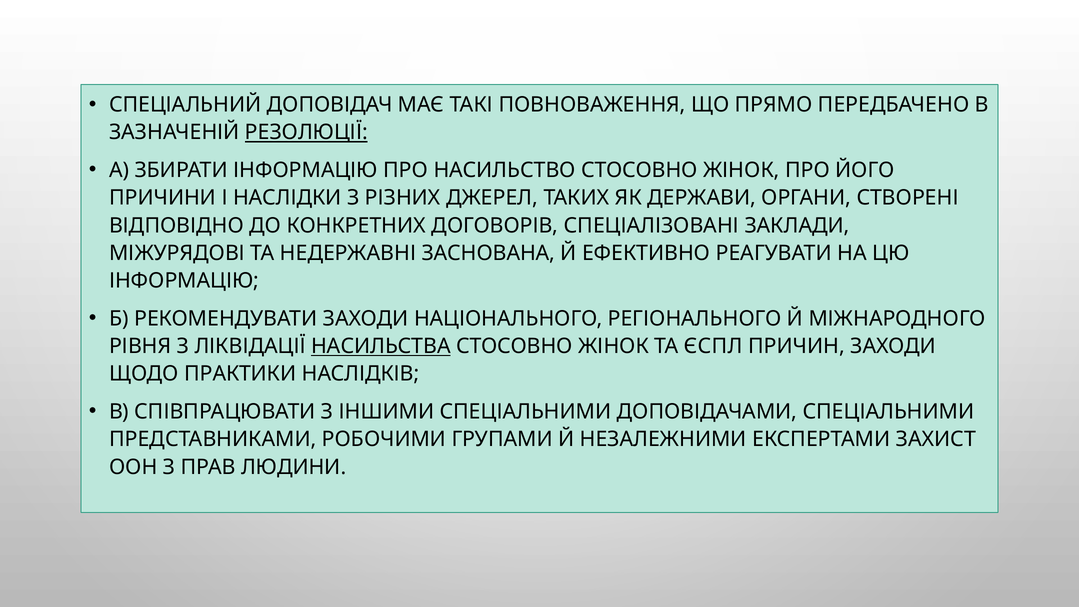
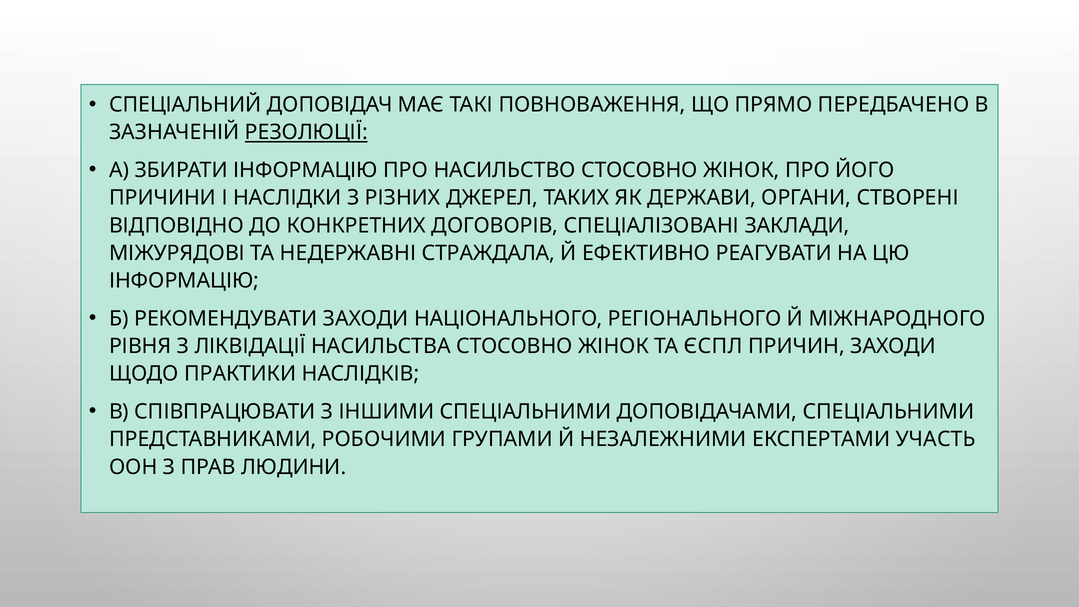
ЗАСНОВАНА: ЗАСНОВАНА -> СТРАЖДАЛА (488, 253)
НАСИЛЬСТВА underline: present -> none (381, 346)
ЗАХИСТ: ЗАХИСТ -> УЧАСТЬ (936, 439)
